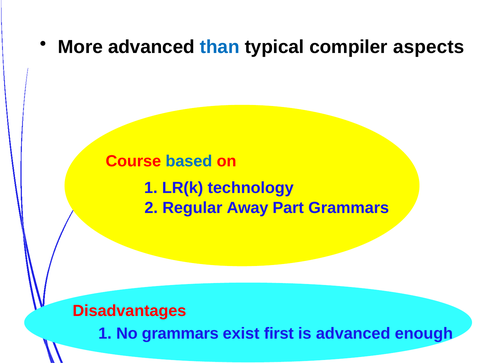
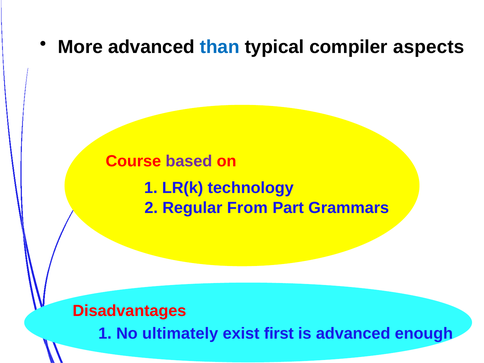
based colour: blue -> purple (189, 161)
Away: Away -> From (247, 208)
No grammars: grammars -> ultimately (180, 333)
